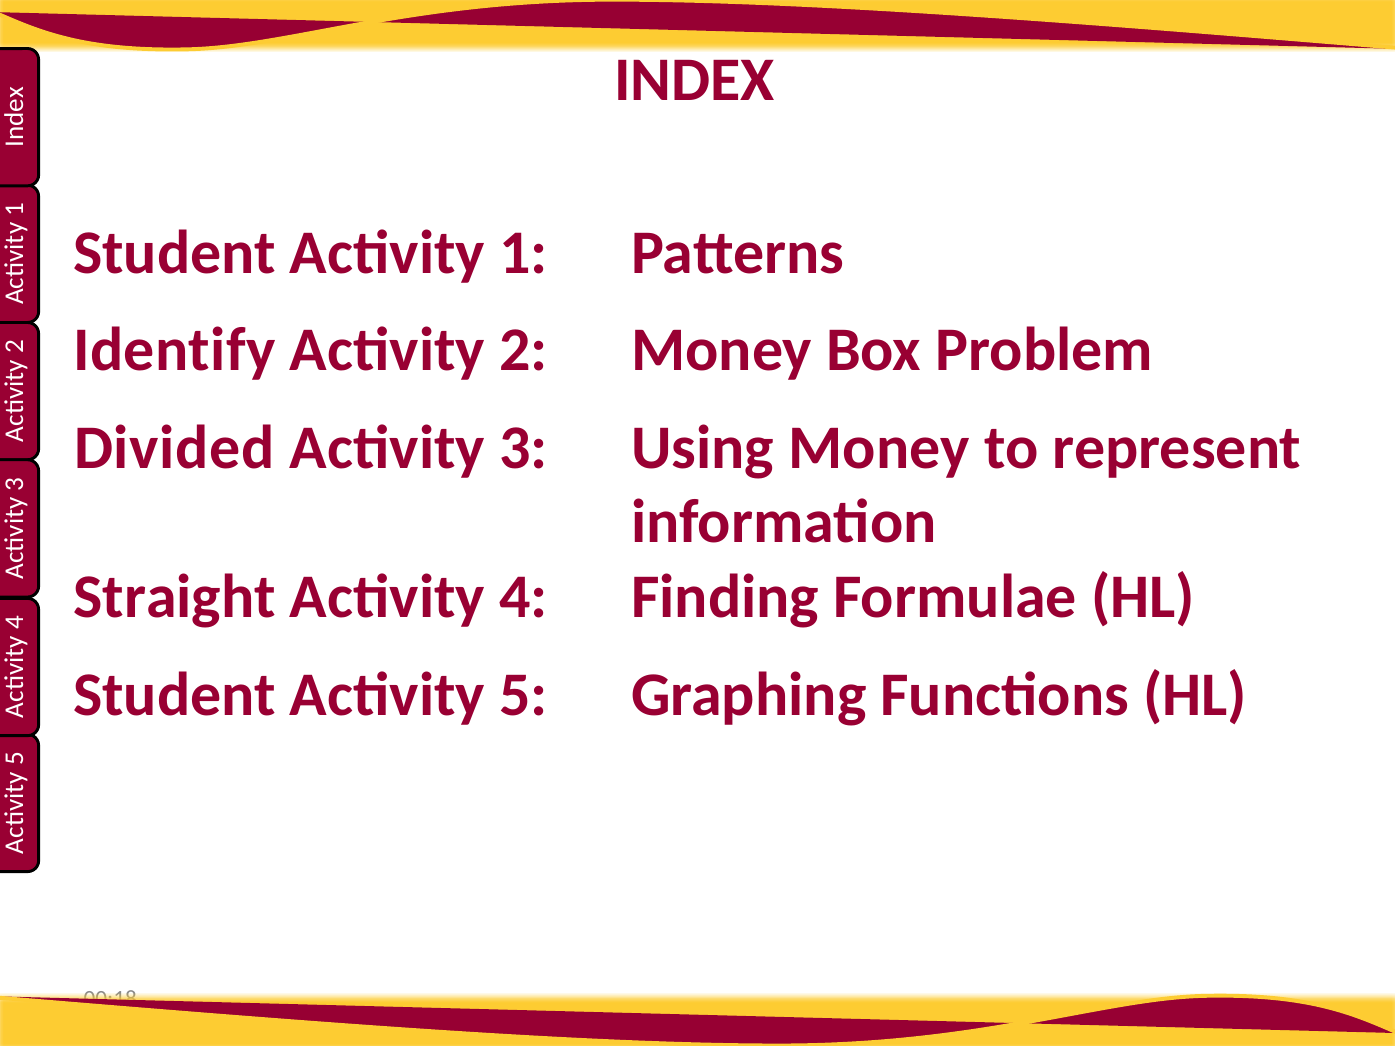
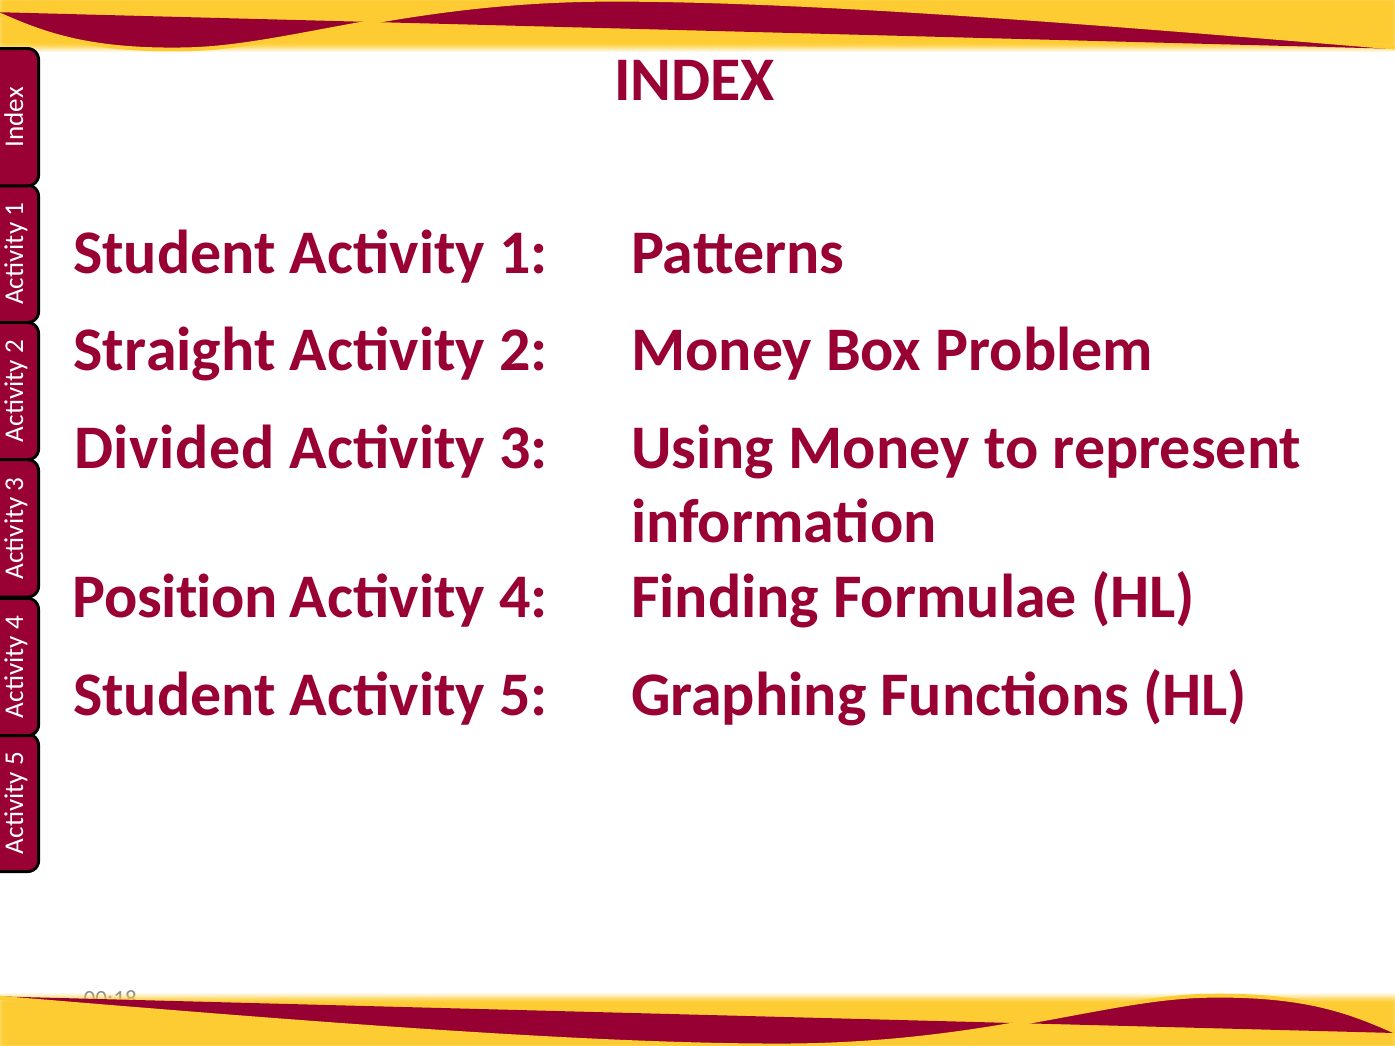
Identify: Identify -> Straight (175, 351)
Straight: Straight -> Position (175, 597)
